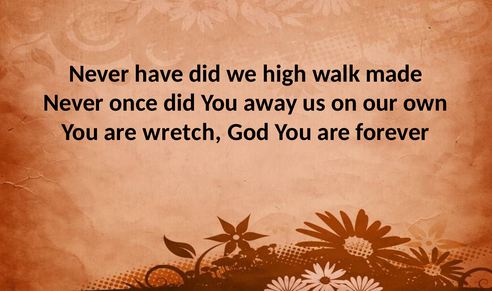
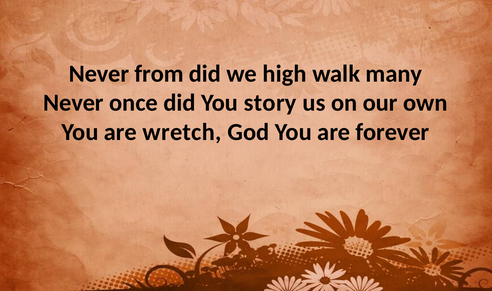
have: have -> from (159, 74)
made: made -> many (394, 74)
away: away -> story (270, 103)
